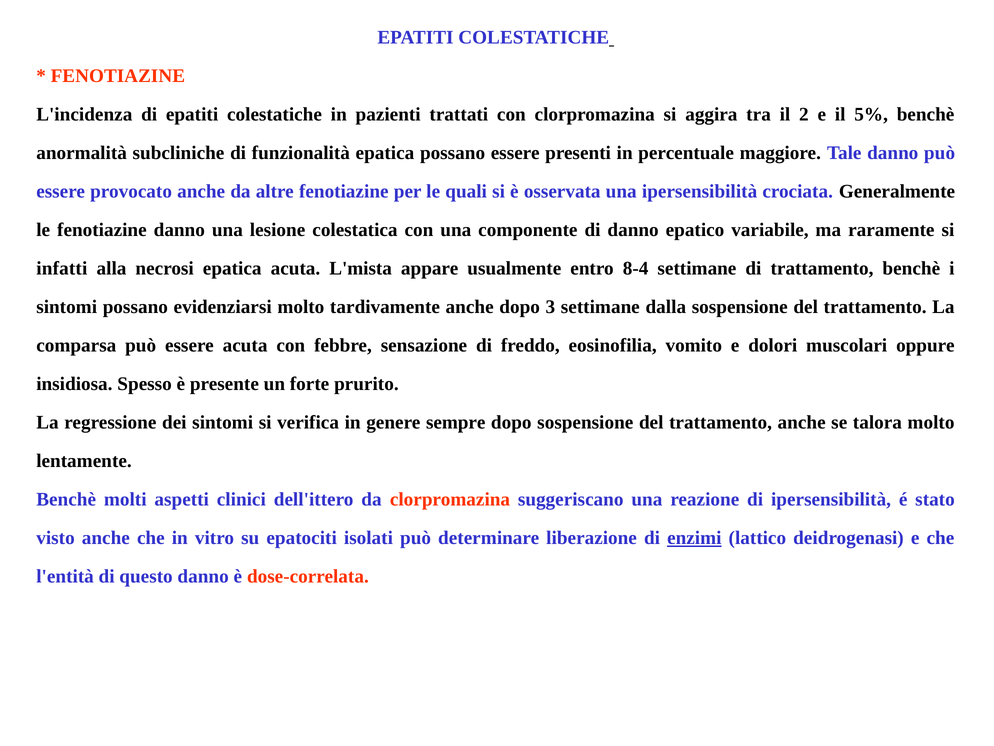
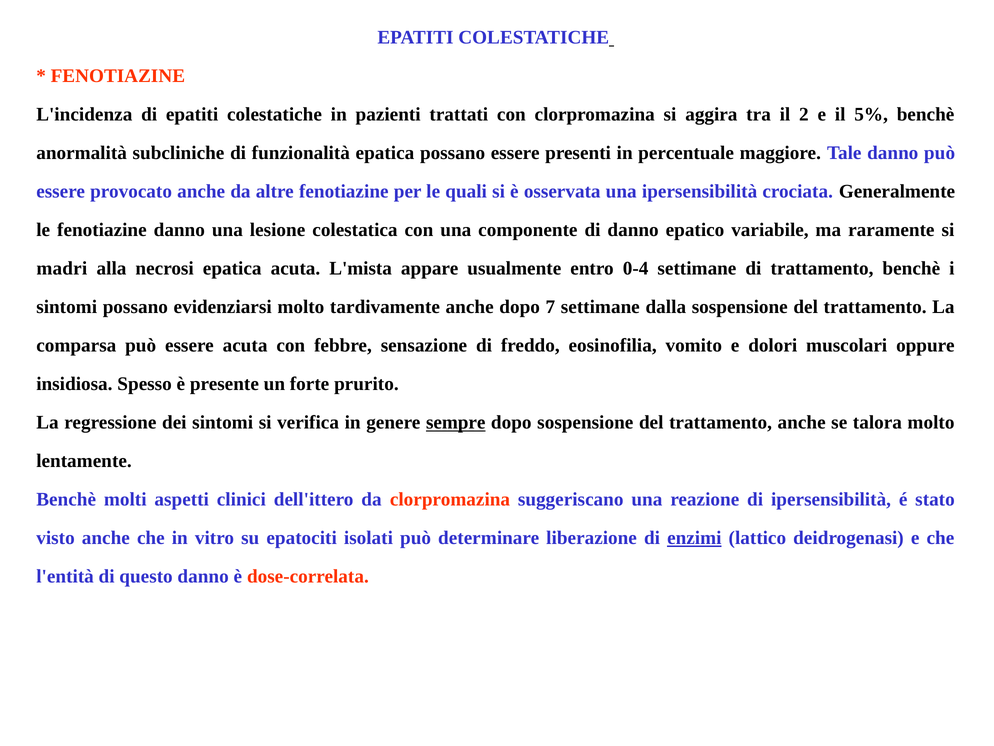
infatti: infatti -> madri (62, 268)
8-4: 8-4 -> 0-4 (636, 268)
3: 3 -> 7 (550, 307)
sempre underline: none -> present (456, 422)
